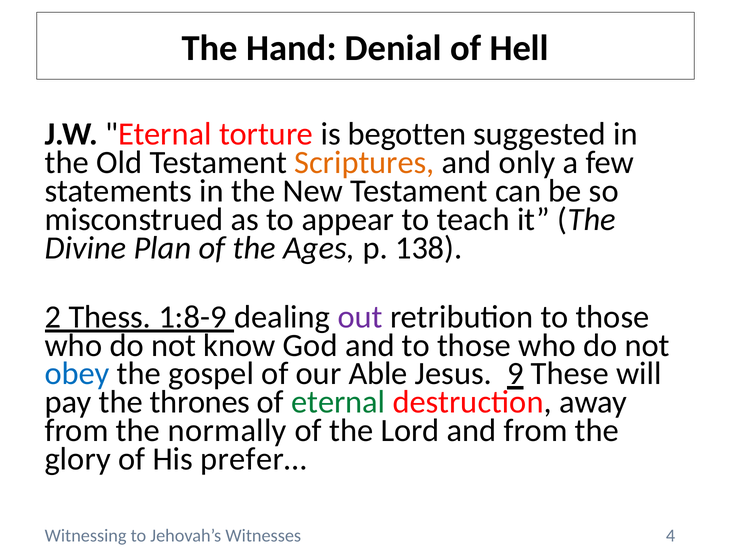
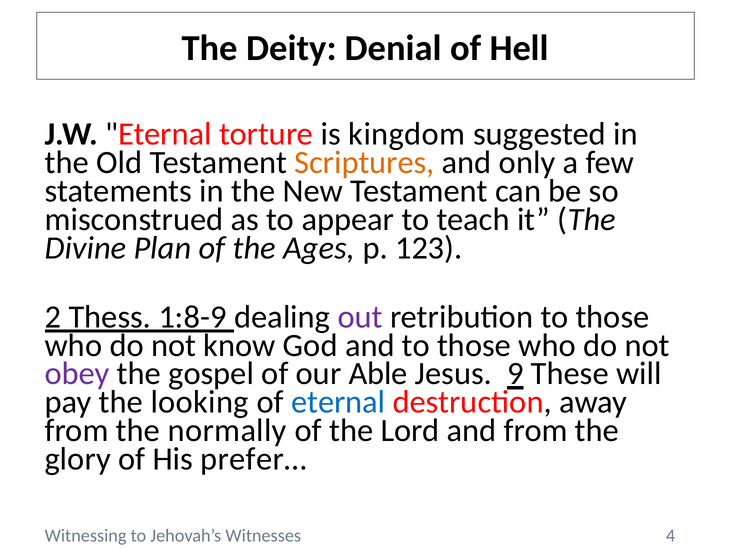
Hand: Hand -> Deity (291, 48)
begotten: begotten -> kingdom (407, 134)
138: 138 -> 123 (429, 248)
obey colour: blue -> purple (77, 374)
thrones: thrones -> looking (200, 402)
eternal colour: green -> blue (338, 402)
